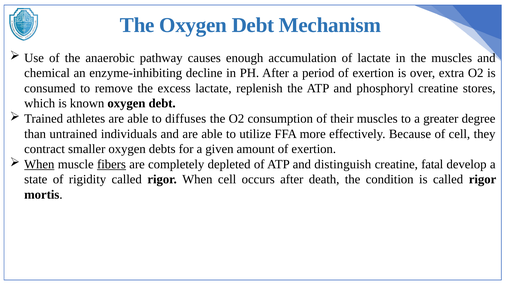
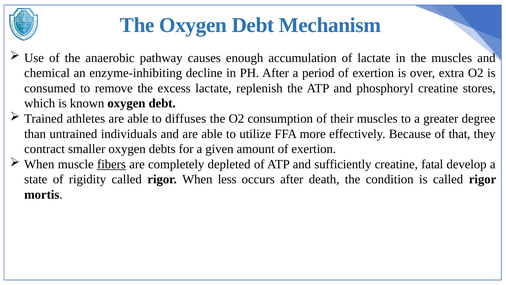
of cell: cell -> that (460, 134)
When underline: present -> none (39, 164)
distinguish: distinguish -> sufficiently (343, 164)
When cell: cell -> less (227, 179)
